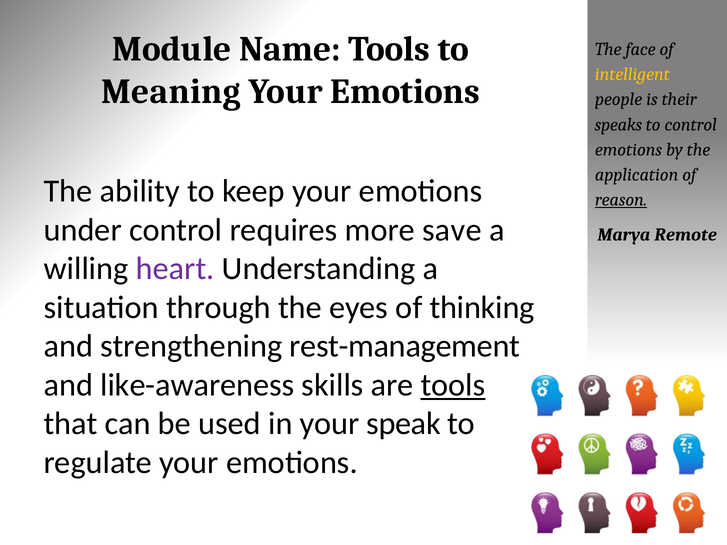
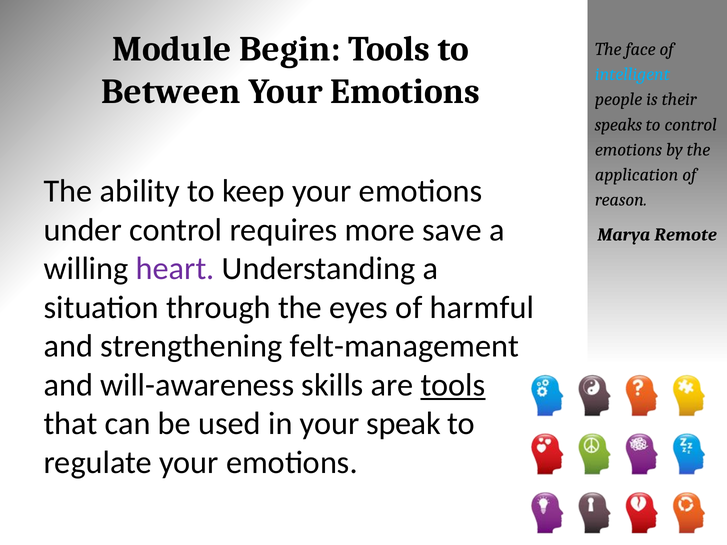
Name: Name -> Begin (290, 49)
intelligent colour: yellow -> light blue (632, 74)
Meaning: Meaning -> Between (171, 92)
reason underline: present -> none (621, 200)
thinking: thinking -> harmful (482, 308)
rest-management: rest-management -> felt-management (405, 346)
like-awareness: like-awareness -> will-awareness (197, 385)
